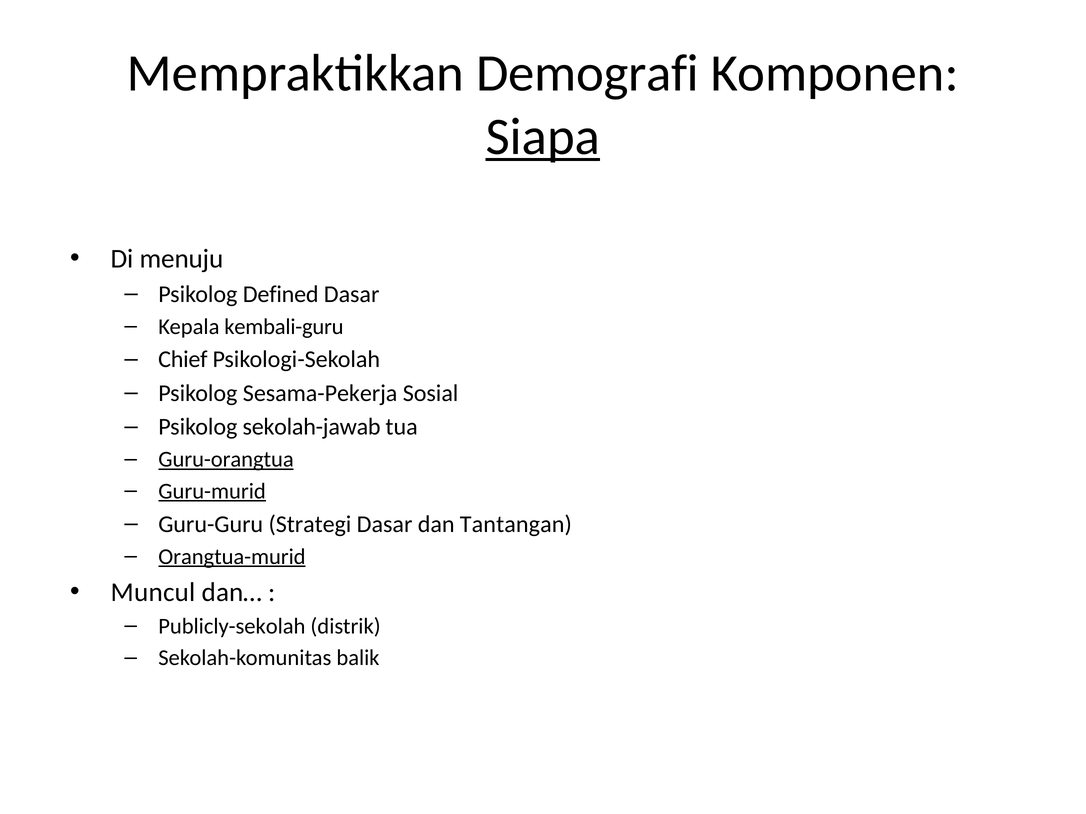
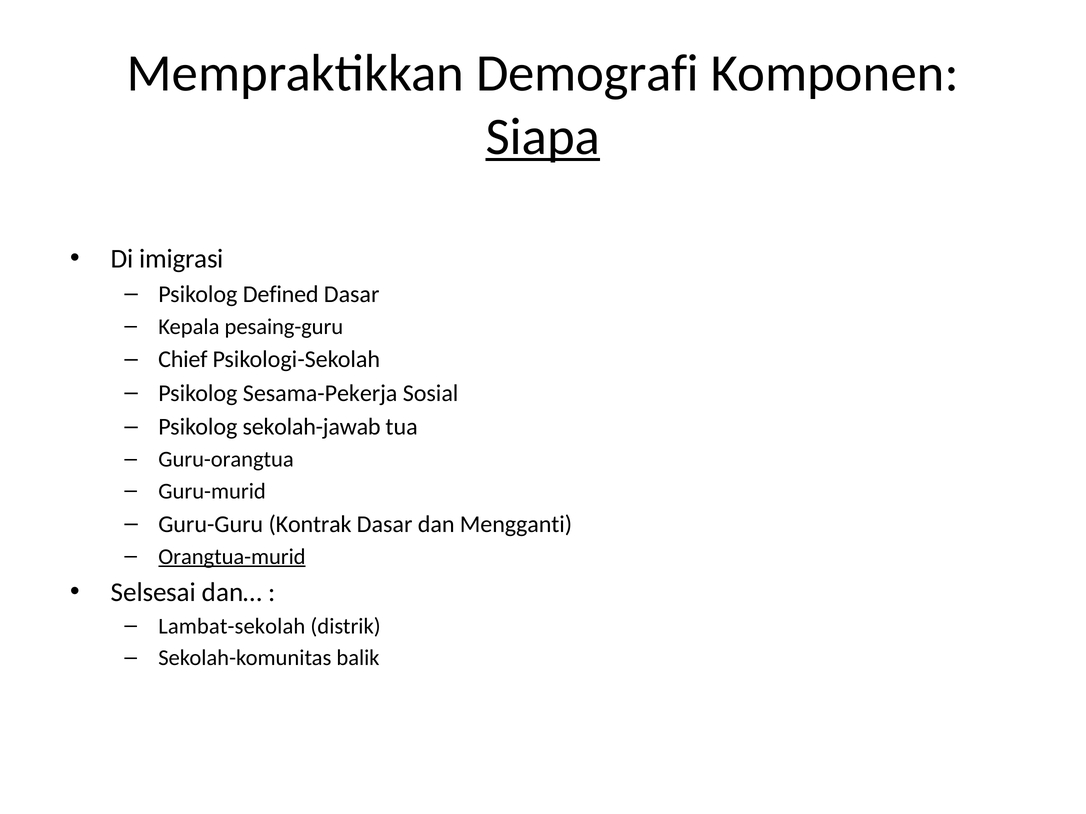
menuju: menuju -> imigrasi (182, 259)
kembali-guru: kembali-guru -> pesaing-guru (284, 327)
Guru-orangtua underline: present -> none (226, 460)
Guru-murid underline: present -> none (212, 491)
Strategi: Strategi -> Kontrak (310, 524)
Tantangan: Tantangan -> Mengganti (516, 524)
Muncul: Muncul -> Selsesai (153, 593)
Publicly-sekolah: Publicly-sekolah -> Lambat-sekolah (232, 627)
